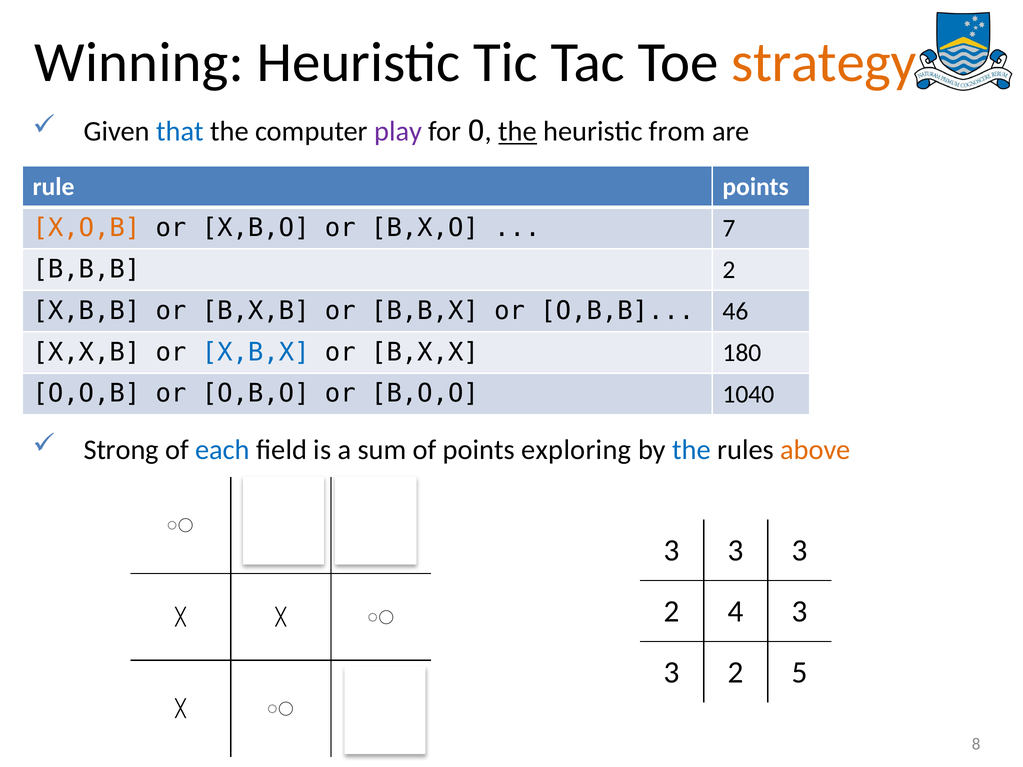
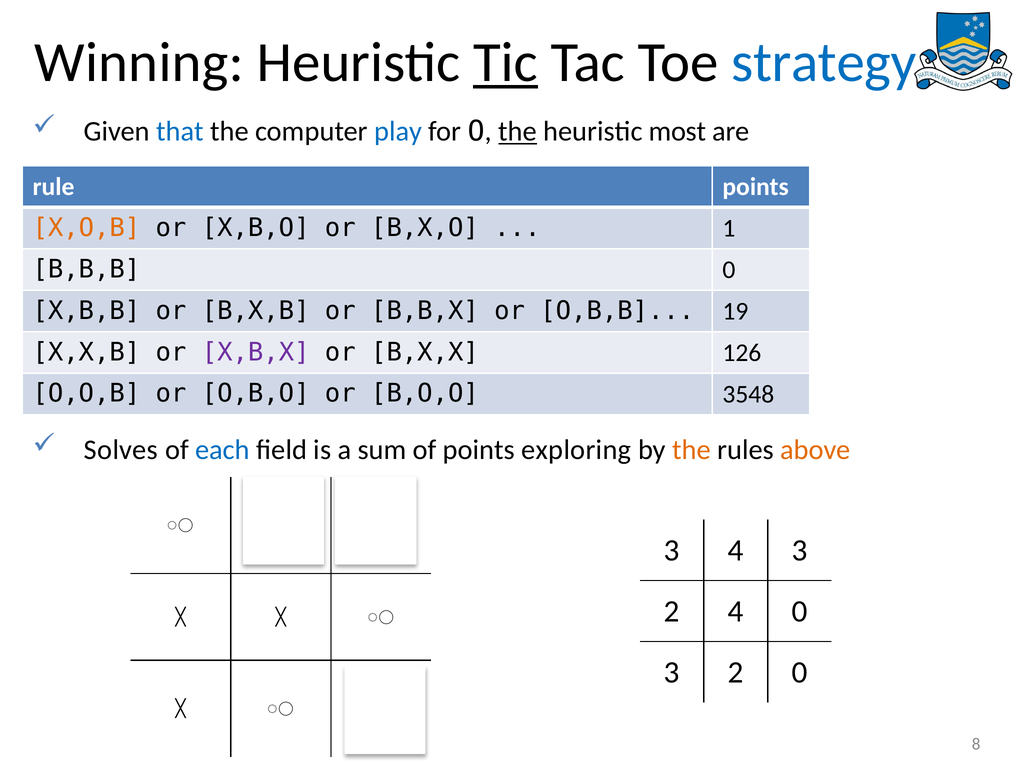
Tic underline: none -> present (505, 62)
strategy colour: orange -> blue (824, 62)
play colour: purple -> blue (398, 132)
from: from -> most (677, 132)
7: 7 -> 1 (729, 228)
B,B,B 2: 2 -> 0 (729, 270)
46: 46 -> 19 (735, 311)
X,B,X colour: blue -> purple (256, 352)
180: 180 -> 126 (742, 353)
1040: 1040 -> 3548 (748, 394)
Strong: Strong -> Solves (121, 450)
the colour: blue -> orange (691, 450)
3: 3 -> 4 (736, 551)
4 3: 3 -> 0 (800, 612)
2 5: 5 -> 0 (800, 673)
